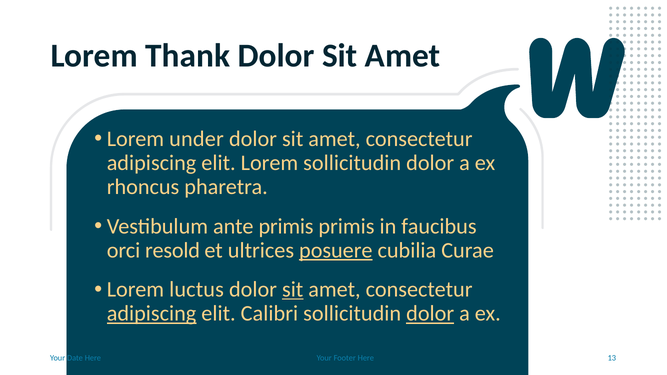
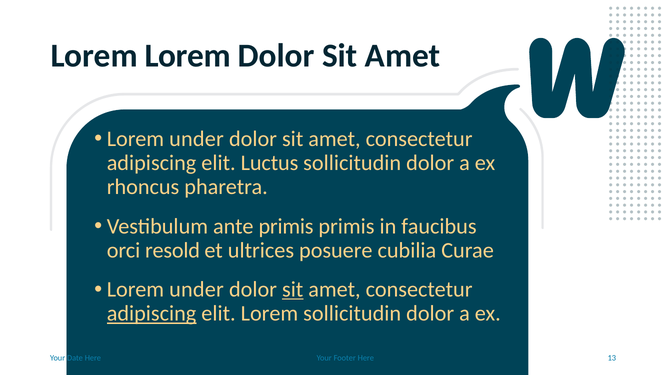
Lorem Thank: Thank -> Lorem (188, 56)
elit Lorem: Lorem -> Luctus (270, 163)
posuere underline: present -> none (336, 250)
luctus: luctus -> under (196, 290)
elit Calibri: Calibri -> Lorem (269, 314)
dolor underline: present -> none (430, 314)
